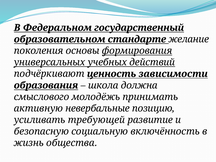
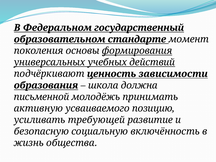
желание: желание -> момент (189, 39)
смыслового: смыслового -> письменной (42, 97)
невербальные: невербальные -> усваиваемого (98, 108)
